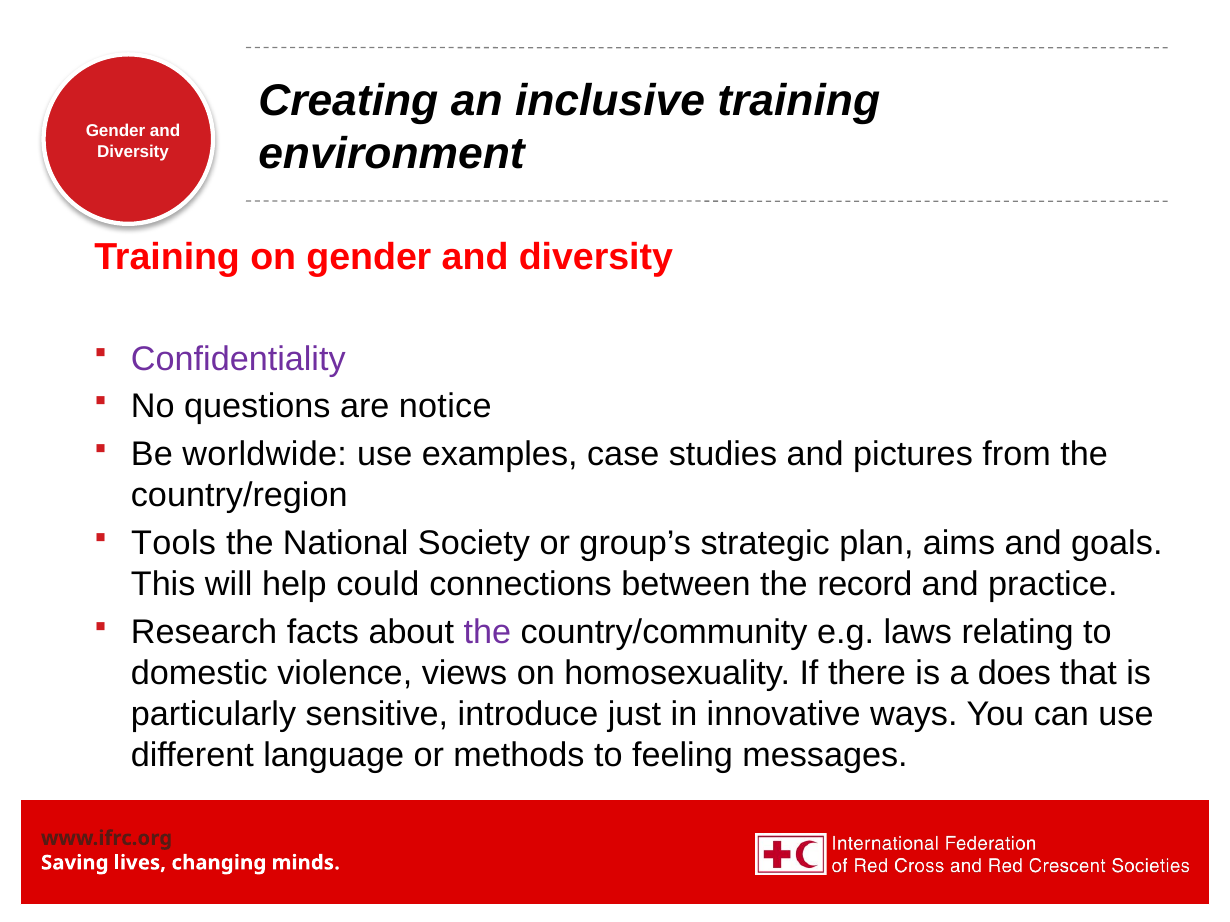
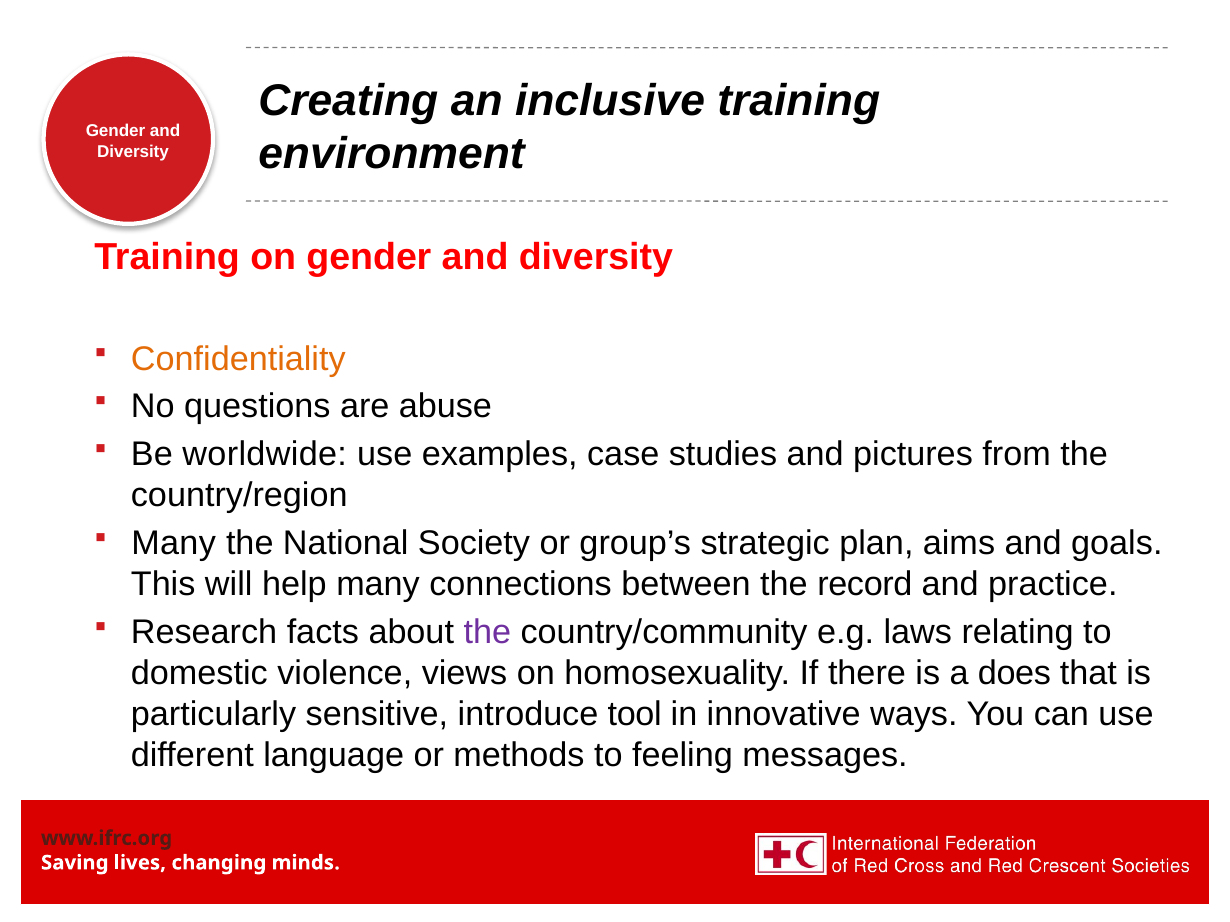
Confidentiality colour: purple -> orange (238, 359)
notice: notice -> abuse (445, 407)
Tools: Tools -> Many (174, 544)
help could: could -> many (378, 585)
just: just -> tool (635, 715)
